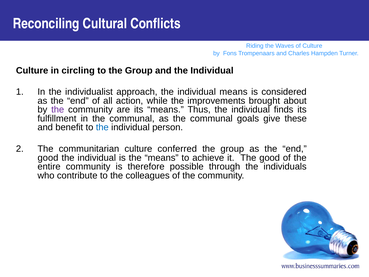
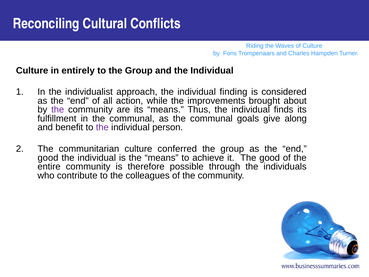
circling: circling -> entirely (78, 70)
individual means: means -> finding (233, 92)
these: these -> along (296, 118)
the colour: blue -> purple (102, 127)
